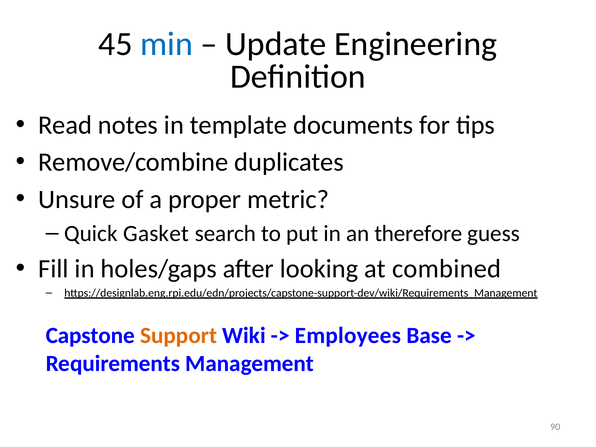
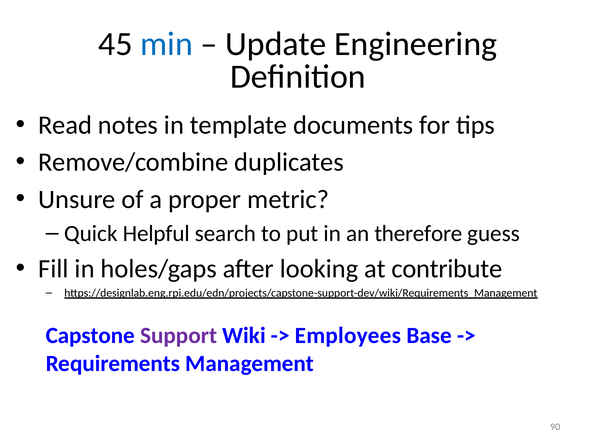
Gasket: Gasket -> Helpful (156, 233)
combined: combined -> contribute (447, 269)
Support colour: orange -> purple (179, 336)
